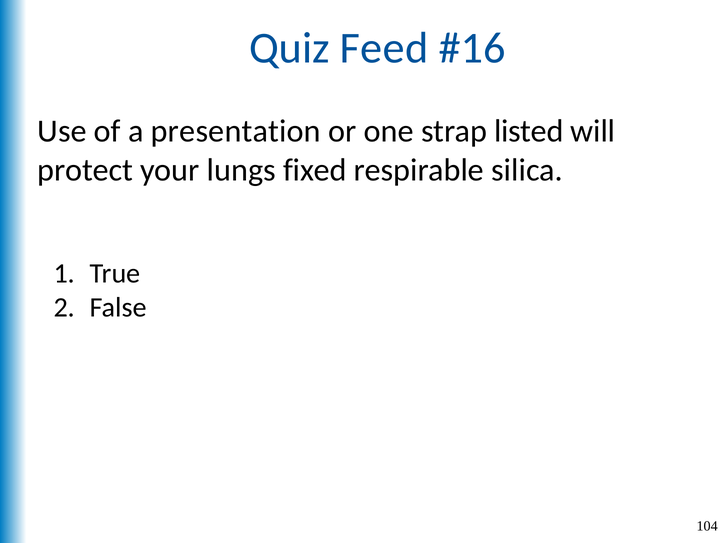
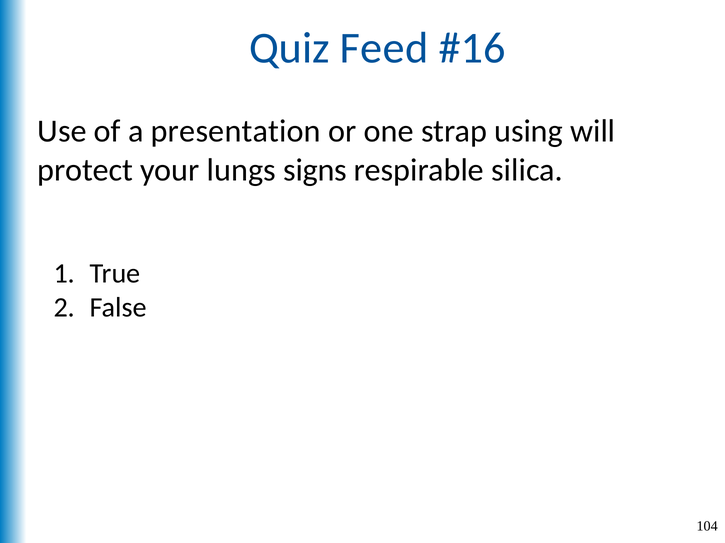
listed: listed -> using (529, 132)
fixed: fixed -> signs (315, 170)
